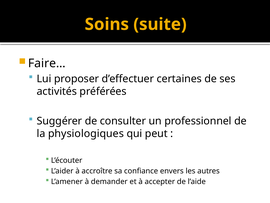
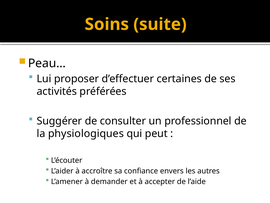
Faire…: Faire… -> Peau… (47, 63)
